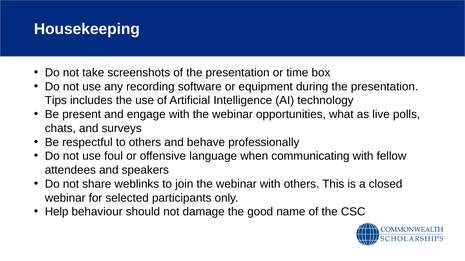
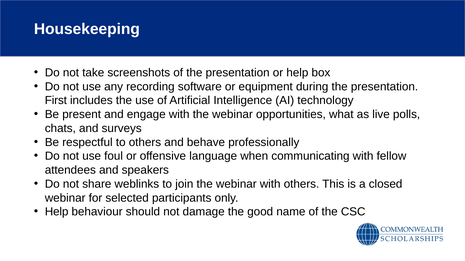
or time: time -> help (297, 73)
Tips: Tips -> First (56, 101)
